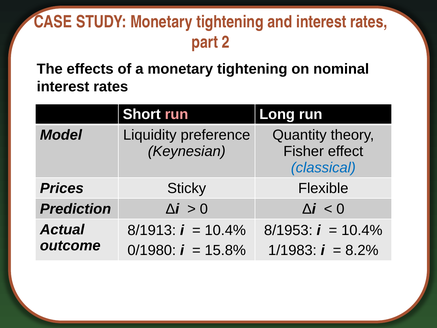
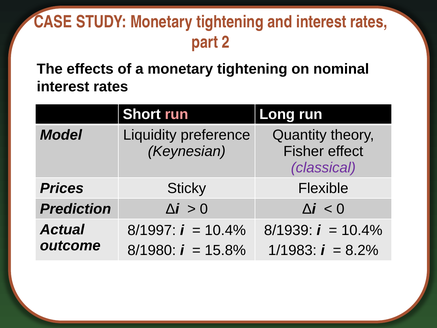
classical colour: blue -> purple (323, 168)
8/1913: 8/1913 -> 8/1997 (152, 230)
8/1953: 8/1953 -> 8/1939 (288, 230)
0/1980: 0/1980 -> 8/1980 (152, 250)
